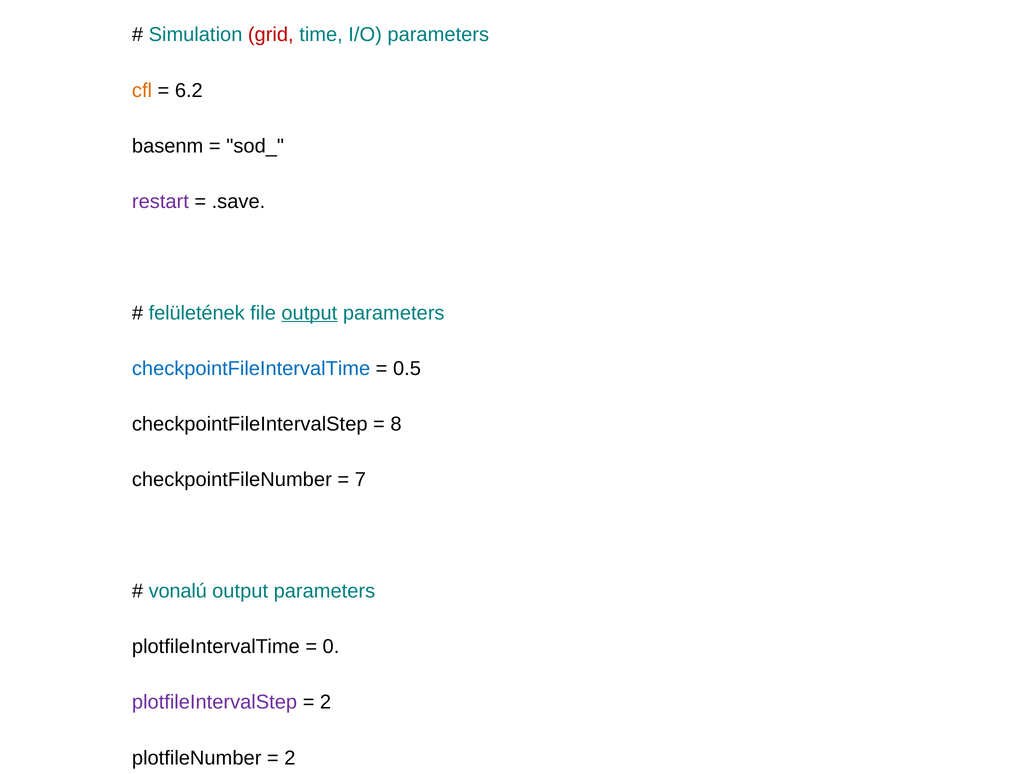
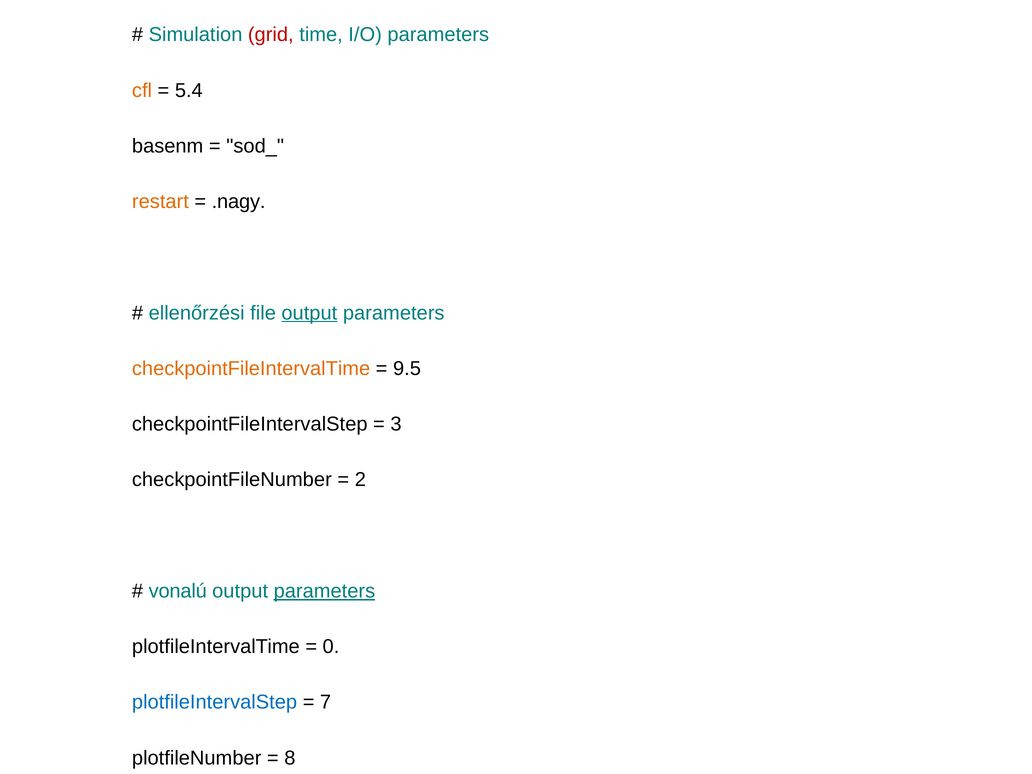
6.2: 6.2 -> 5.4 (189, 90)
restart colour: purple -> orange (160, 202)
.save: .save -> .nagy (239, 202)
felületének: felületének -> ellenőrzési (197, 313)
checkpointFileIntervalTime colour: blue -> orange (251, 369)
0.5: 0.5 -> 9.5 (407, 369)
8: 8 -> 3 (396, 424)
7: 7 -> 2 (360, 480)
parameters underline: none -> present (324, 591)
plotfileIntervalStep colour: purple -> blue (215, 702)
2: 2 -> 7 (326, 702)
2: 2 -> 8 (290, 758)
